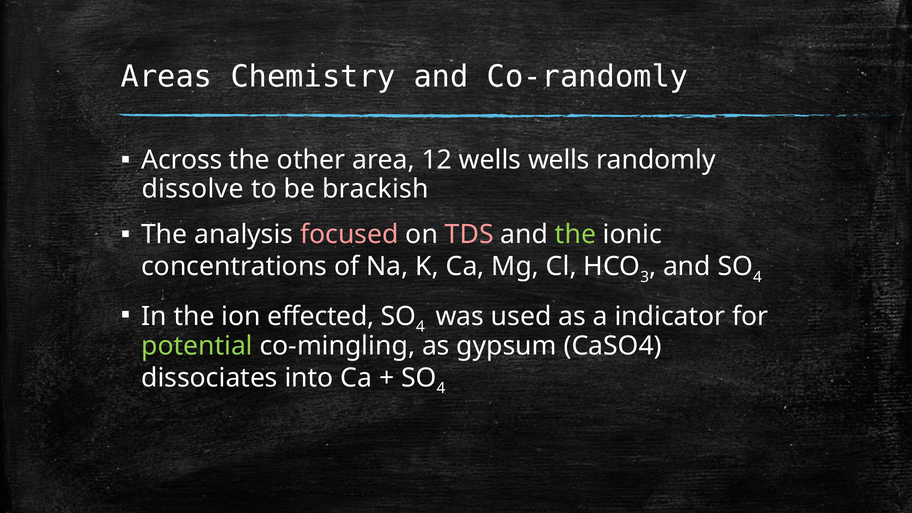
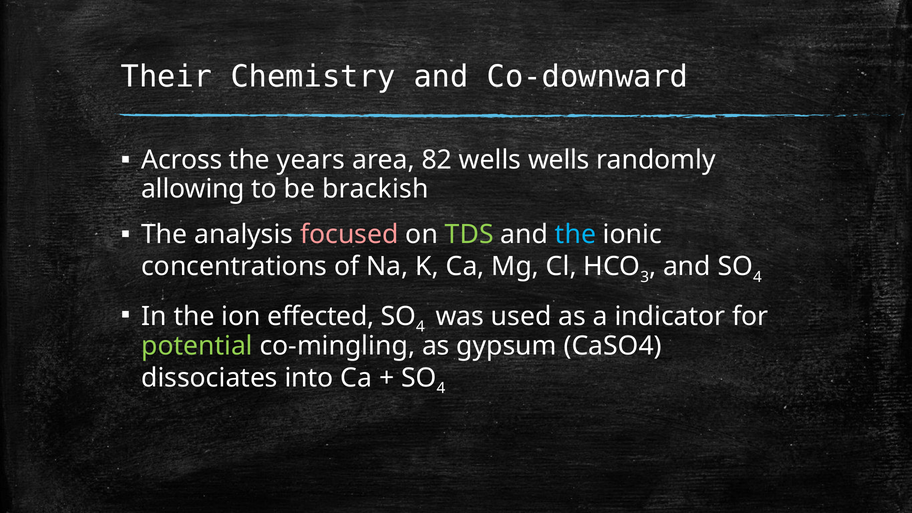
Areas: Areas -> Their (166, 77)
Co-randomly: Co-randomly -> Co-downward (588, 77)
other: other -> years (311, 160)
12: 12 -> 82 (437, 160)
dissolve: dissolve -> allowing (193, 189)
TDS colour: pink -> light green (469, 235)
the colour: light green -> light blue (576, 235)
